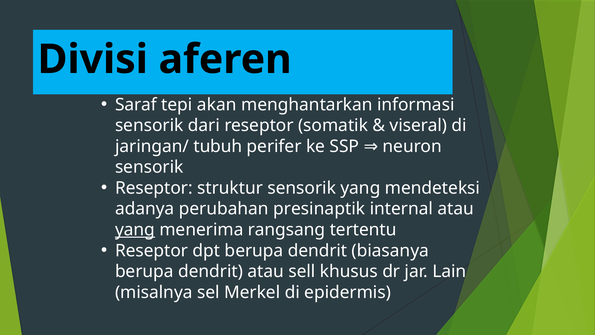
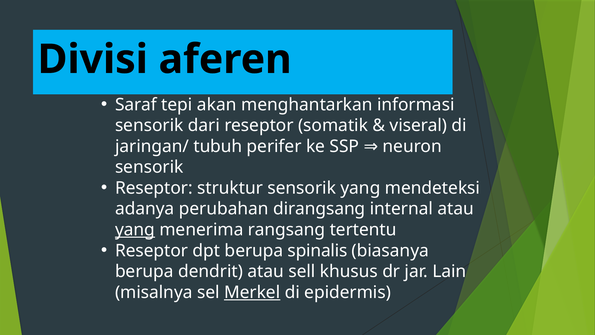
presinaptik: presinaptik -> dirangsang (319, 209)
dpt berupa dendrit: dendrit -> spinalis (318, 250)
Merkel underline: none -> present (252, 292)
